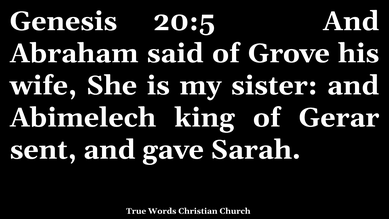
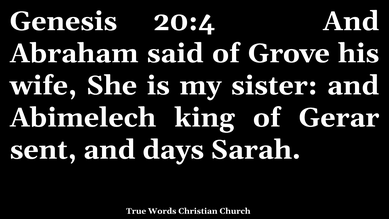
20:5: 20:5 -> 20:4 (184, 21)
gave: gave -> days (173, 150)
